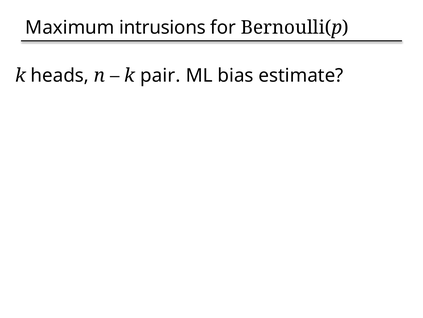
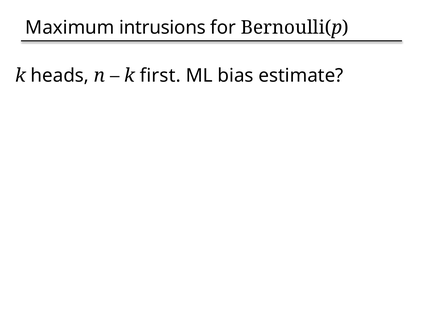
pair: pair -> first (160, 75)
